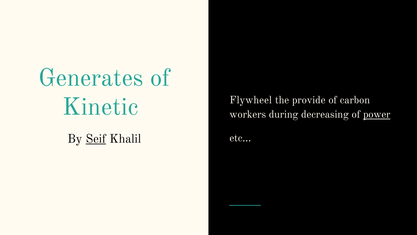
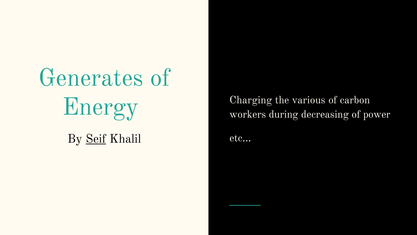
Flywheel: Flywheel -> Charging (251, 100)
provide: provide -> various (309, 100)
Kinetic: Kinetic -> Energy (101, 107)
power underline: present -> none (377, 114)
